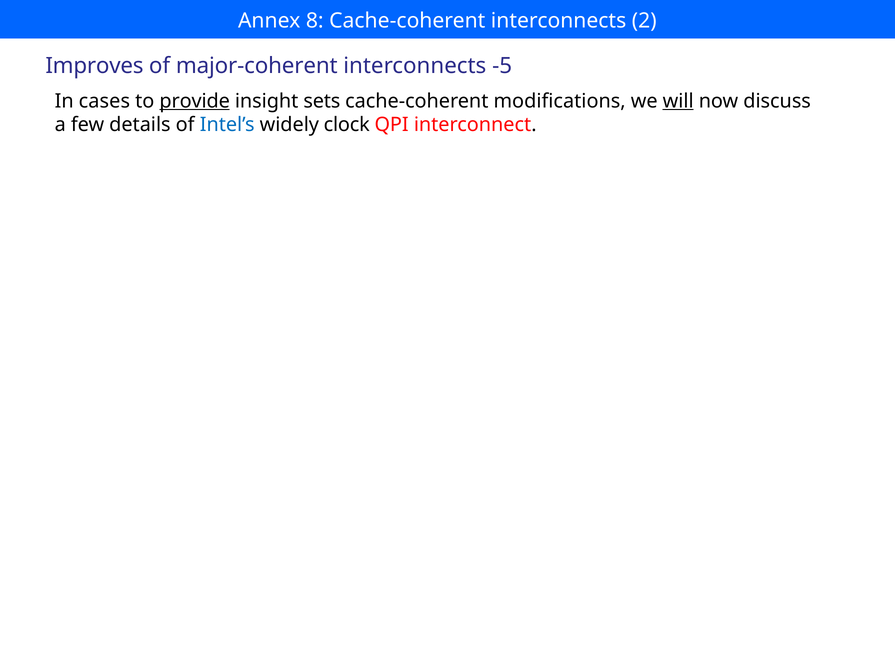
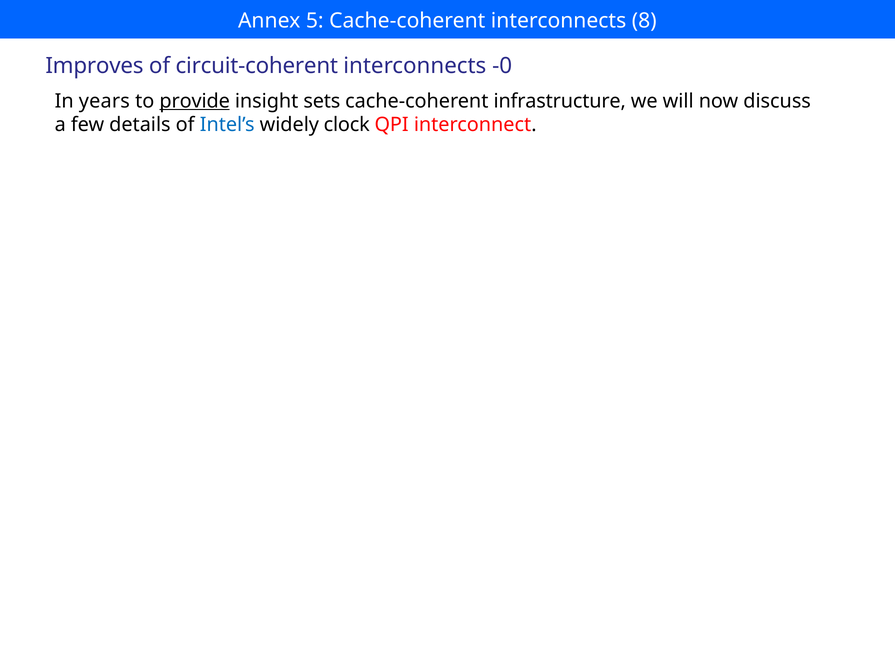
8: 8 -> 5 (315, 21)
2: 2 -> 8 (644, 21)
major-coherent: major-coherent -> circuit-coherent (257, 66)
-5: -5 -> -0 (502, 66)
cases: cases -> years (104, 101)
modifications: modifications -> infrastructure (560, 101)
will underline: present -> none (678, 101)
